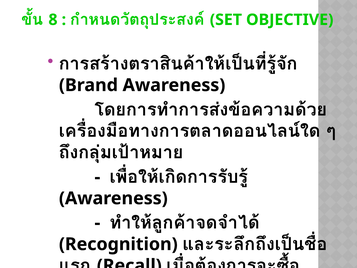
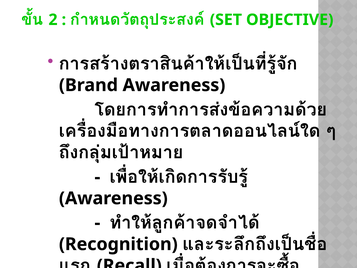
8: 8 -> 2 (53, 20)
